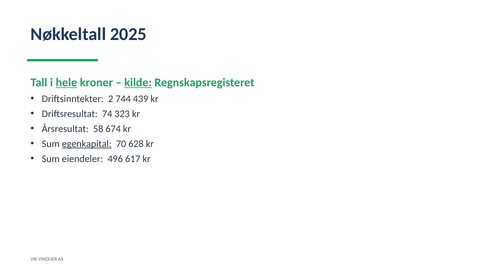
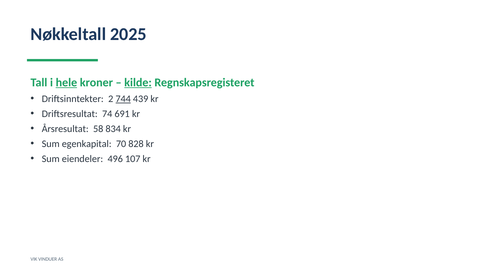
744 underline: none -> present (123, 99)
323: 323 -> 691 (122, 114)
674: 674 -> 834 (113, 129)
egenkapital underline: present -> none (87, 144)
628: 628 -> 828 (136, 144)
617: 617 -> 107 (133, 159)
